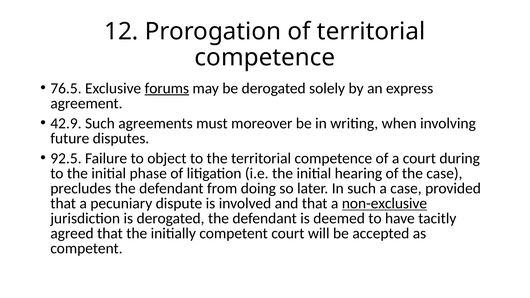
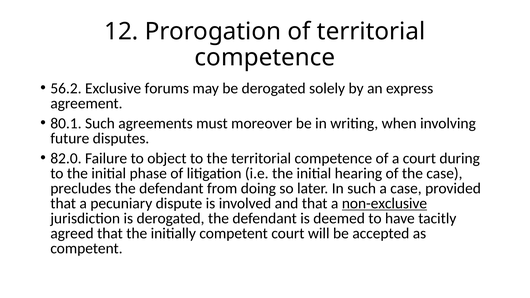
76.5: 76.5 -> 56.2 (66, 88)
forums underline: present -> none (167, 88)
42.9: 42.9 -> 80.1 (66, 123)
92.5: 92.5 -> 82.0 (66, 158)
